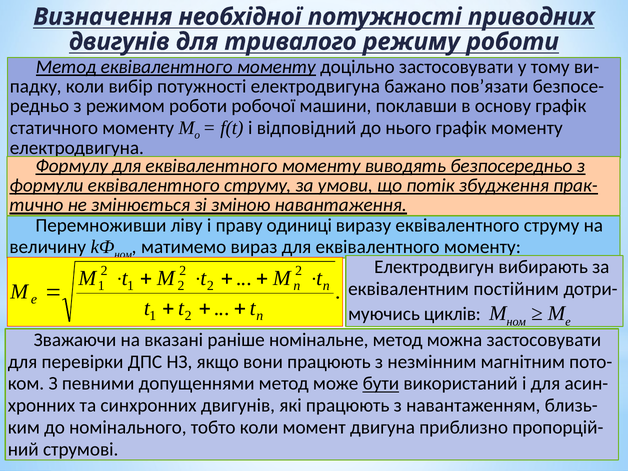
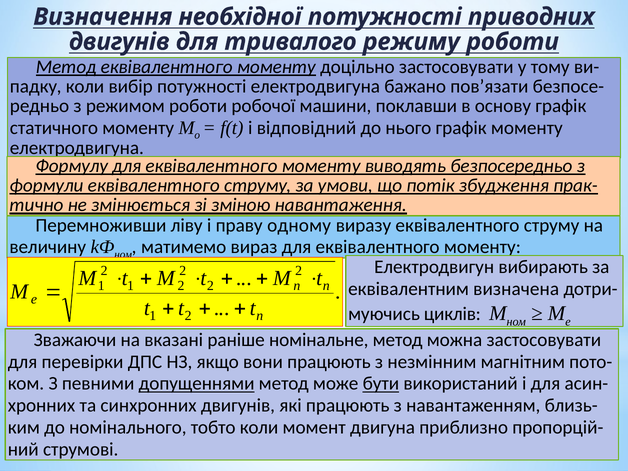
одиниці: одиниці -> одному (299, 225)
постійним: постійним -> визначена (516, 289)
допущеннями underline: none -> present (197, 384)
